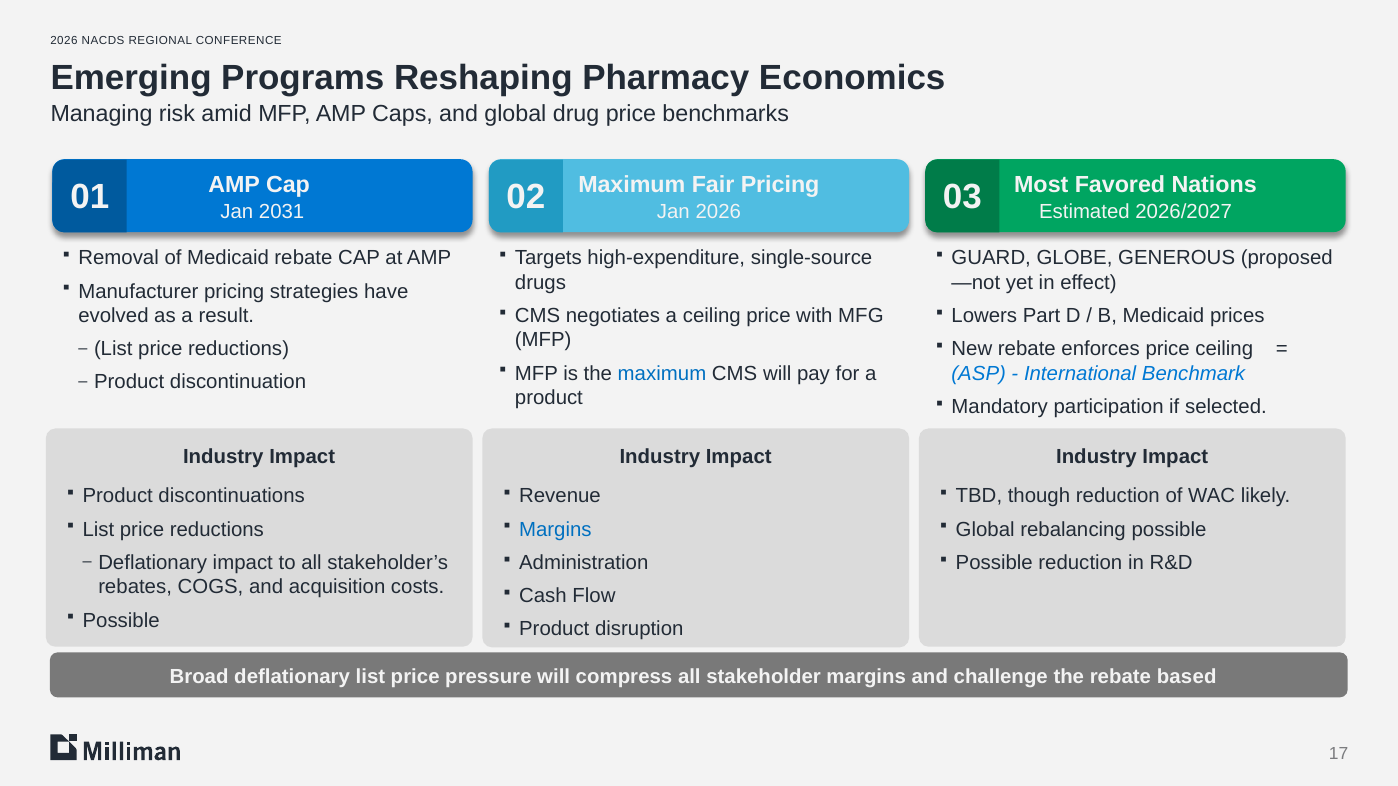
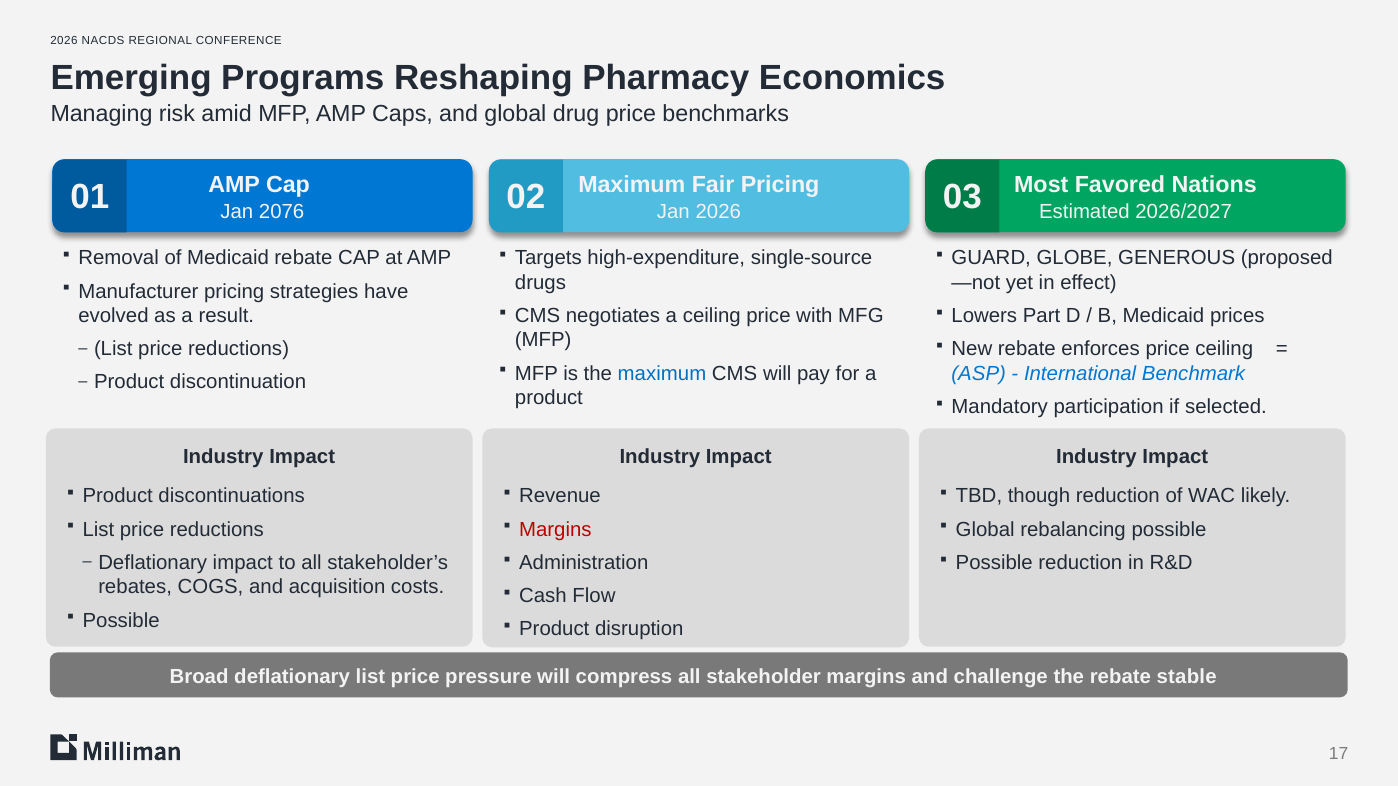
2031: 2031 -> 2076 (282, 211)
Margins colour: blue -> red (555, 530)
based: based -> stable (1187, 677)
